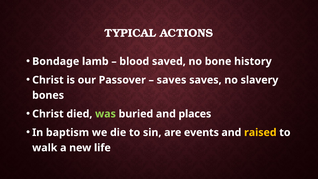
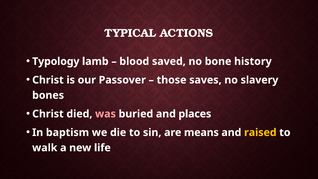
Bondage: Bondage -> Typology (56, 61)
saves: saves -> those (172, 80)
was colour: light green -> pink (105, 114)
events: events -> means (201, 132)
